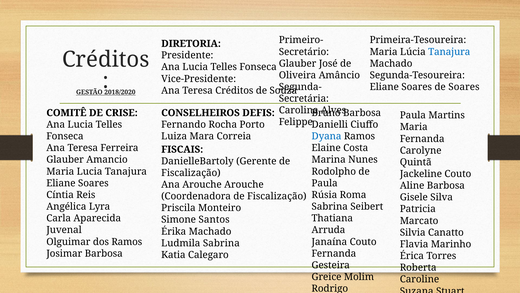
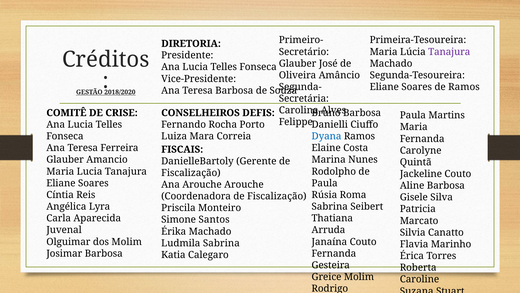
Tanajura colour: blue -> purple (449, 52)
de Soares: Soares -> Ramos (464, 87)
Teresa Créditos: Créditos -> Barbosa (234, 90)
dos Ramos: Ramos -> Molim (127, 241)
